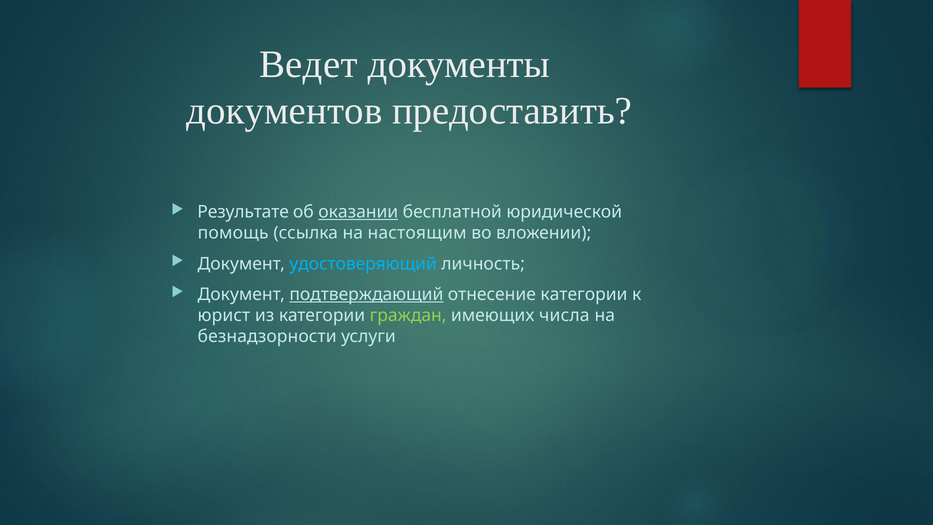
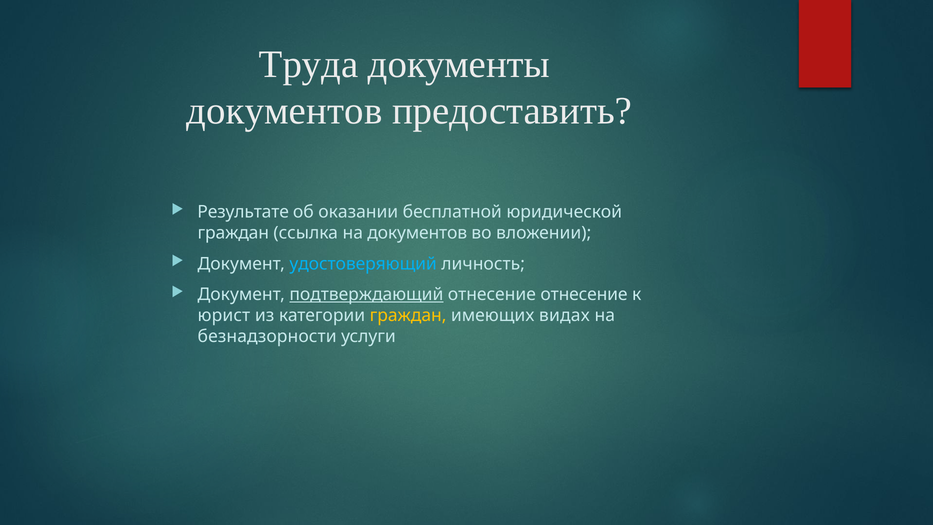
Ведет: Ведет -> Труда (309, 64)
оказании underline: present -> none (358, 212)
помощь: помощь -> граждан (233, 233)
на настоящим: настоящим -> документов (417, 233)
отнесение категории: категории -> отнесение (584, 294)
граждан colour: light green -> yellow (408, 315)
числа: числа -> видах (564, 315)
